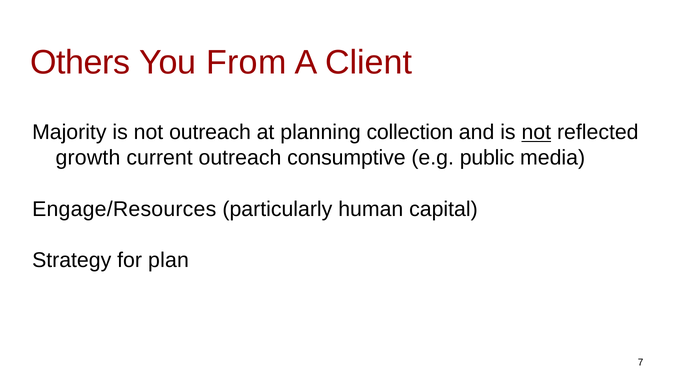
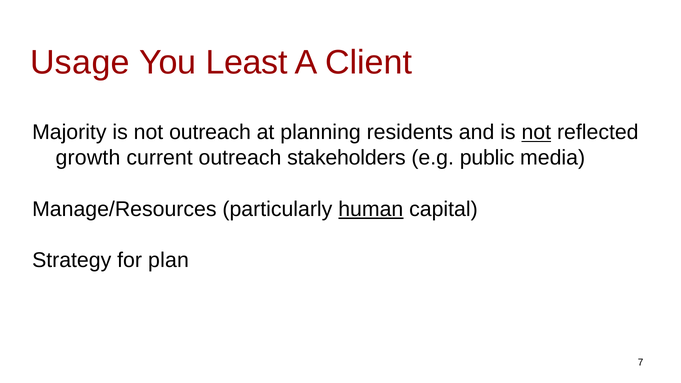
Others: Others -> Usage (80, 63)
From: From -> Least (247, 63)
collection: collection -> residents (410, 132)
consumptive: consumptive -> stakeholders (346, 158)
Engage/Resources: Engage/Resources -> Manage/Resources (124, 209)
human underline: none -> present (371, 209)
